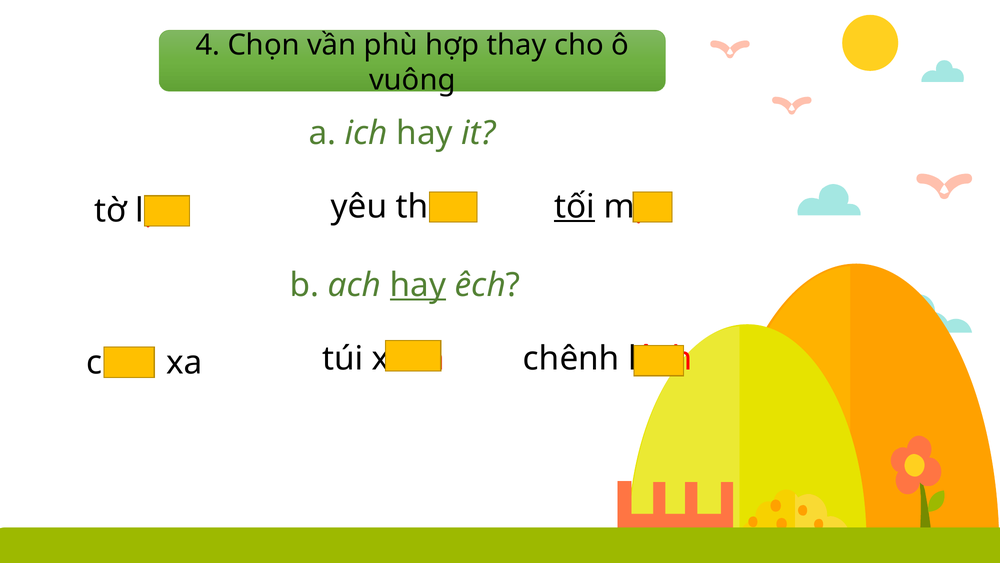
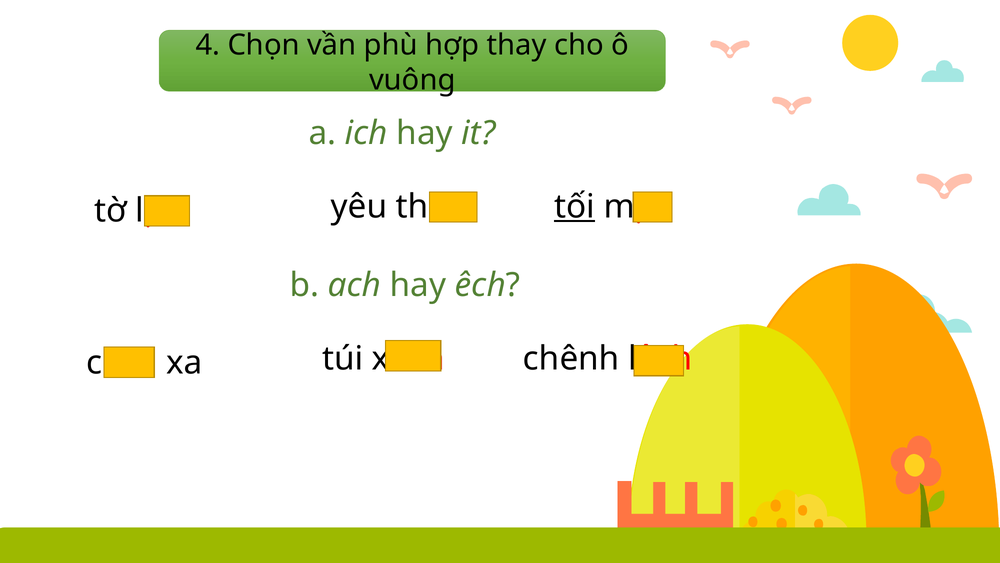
hay underline: present -> none (418, 285)
